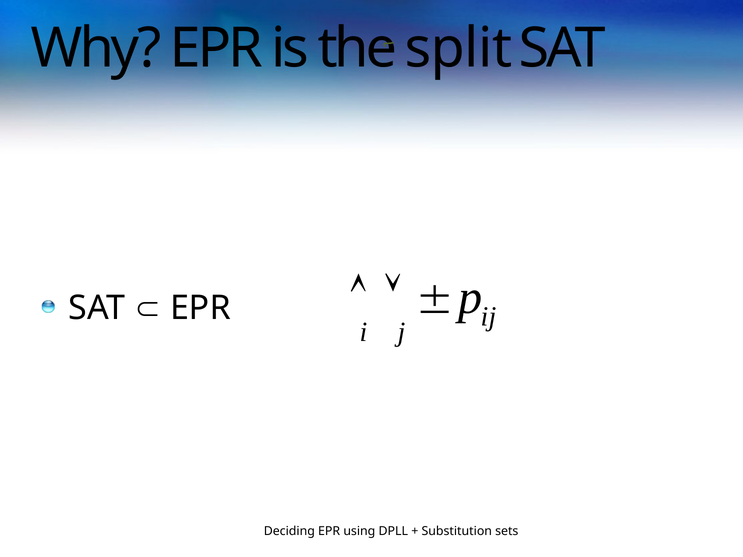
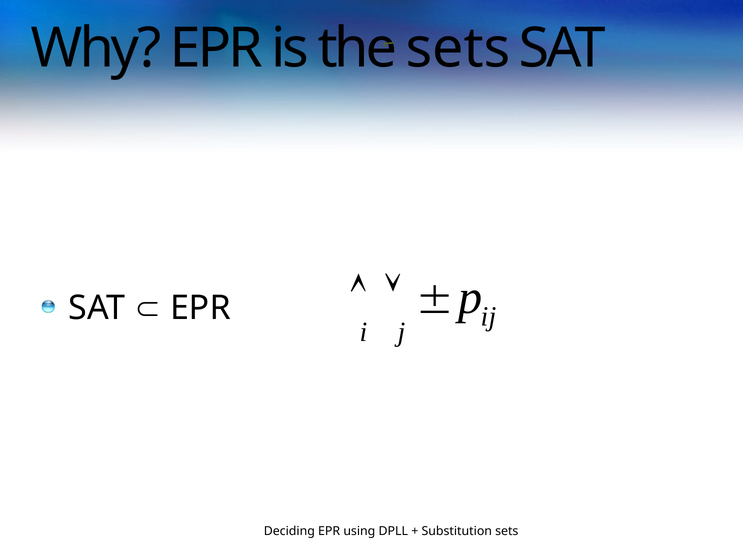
the split: split -> sets (458, 48)
